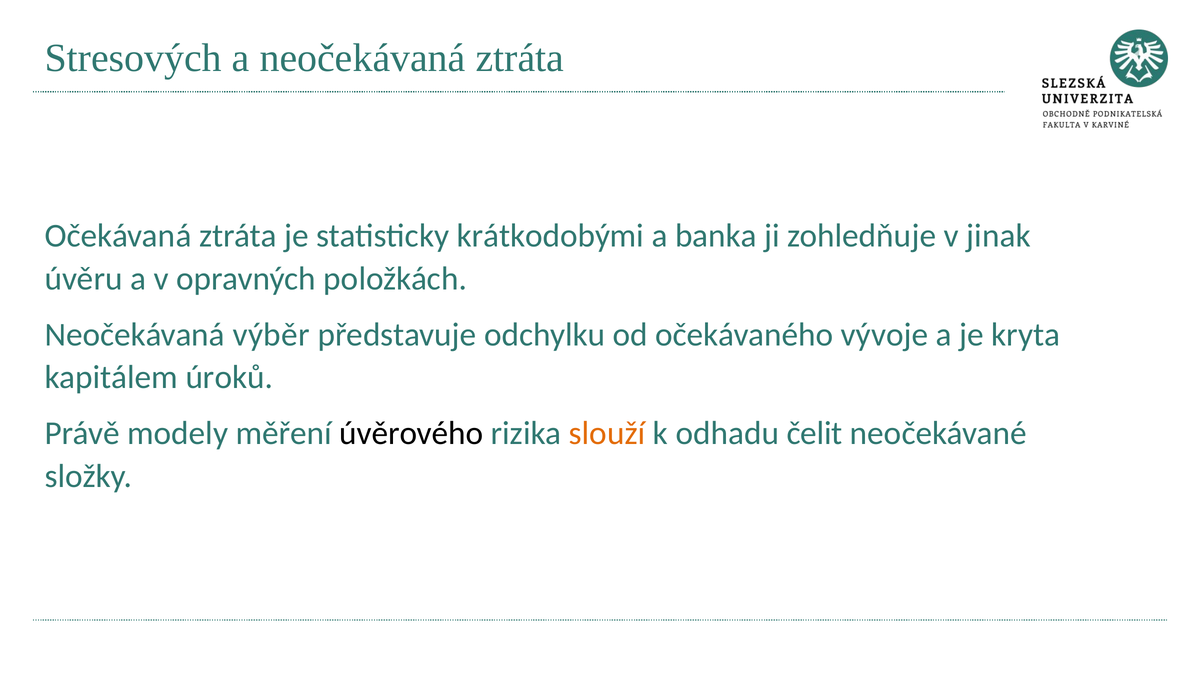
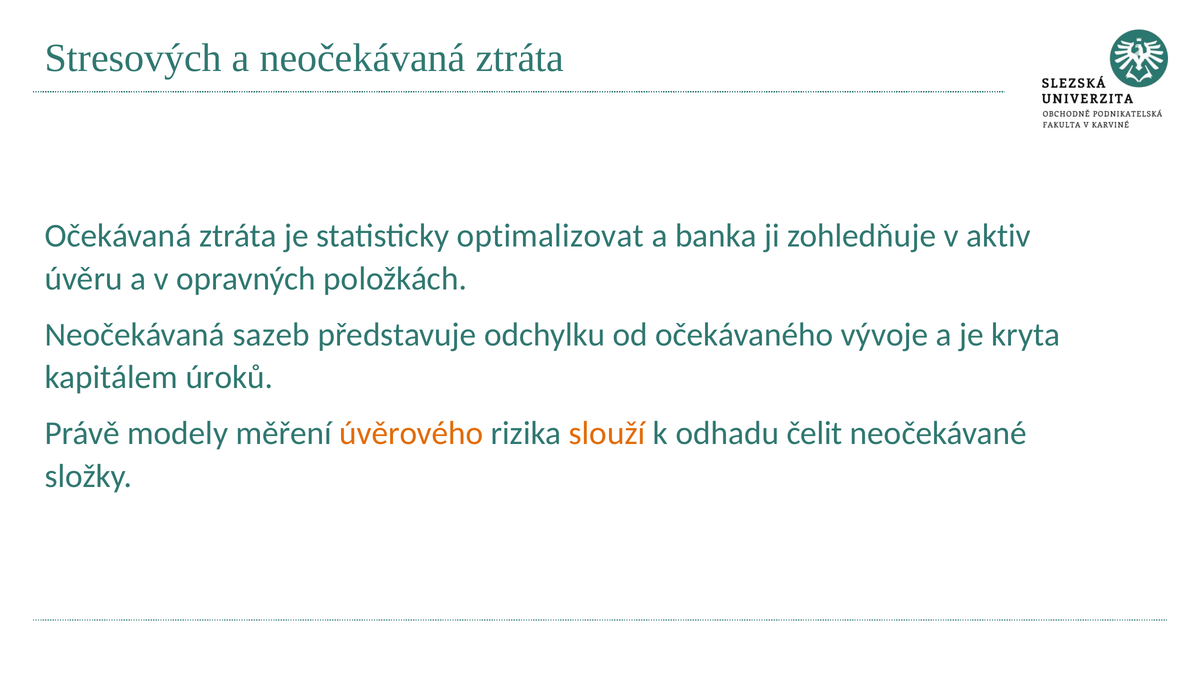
krátkodobými: krátkodobými -> optimalizovat (550, 236)
jinak: jinak -> aktiv (999, 236)
výběr: výběr -> sazeb (271, 335)
úvěrového colour: black -> orange (411, 433)
